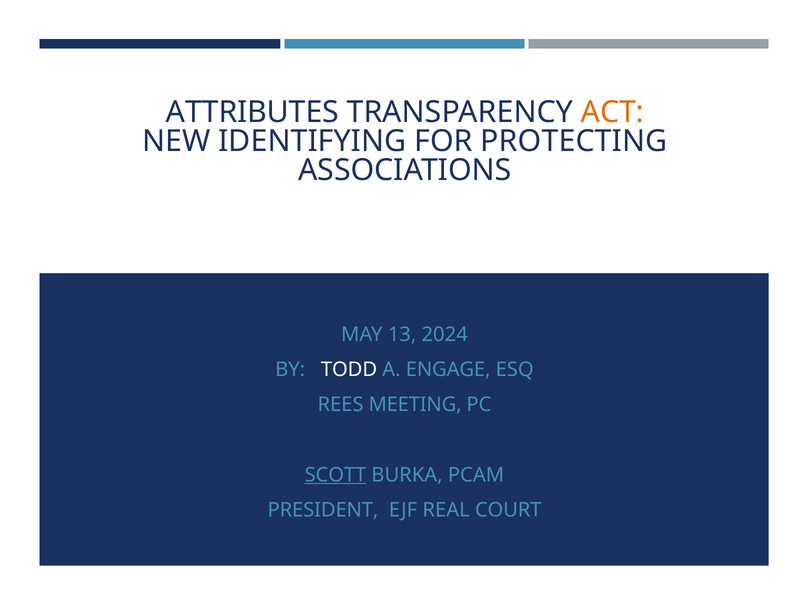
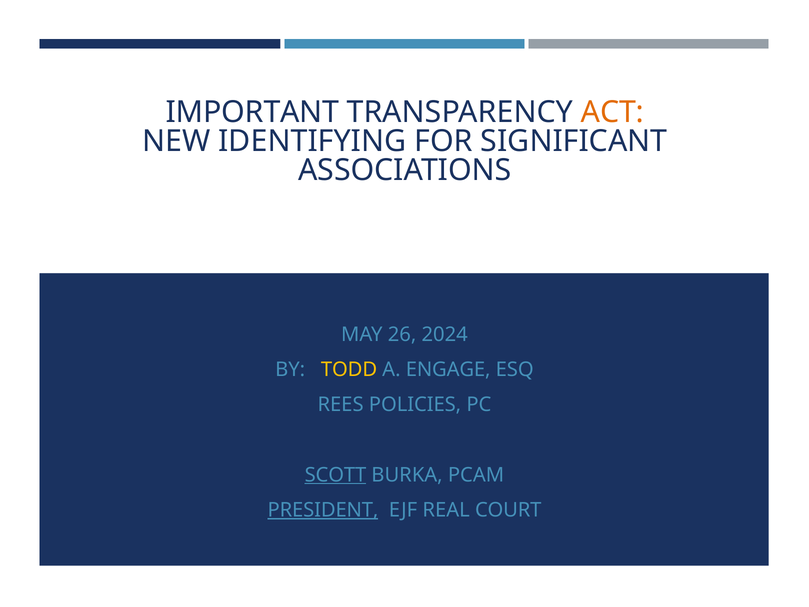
ATTRIBUTES: ATTRIBUTES -> IMPORTANT (253, 112)
PROTECTING: PROTECTING -> SIGNIFICANT (574, 141)
13: 13 -> 26 (402, 334)
TODD colour: white -> yellow (349, 370)
MEETING: MEETING -> POLICIES (415, 405)
PRESIDENT underline: none -> present (323, 510)
